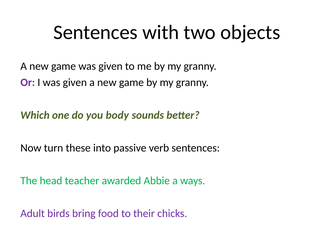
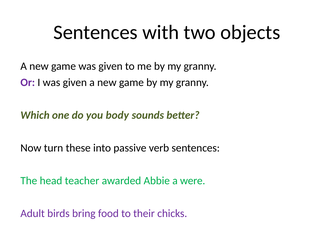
ways: ways -> were (193, 180)
